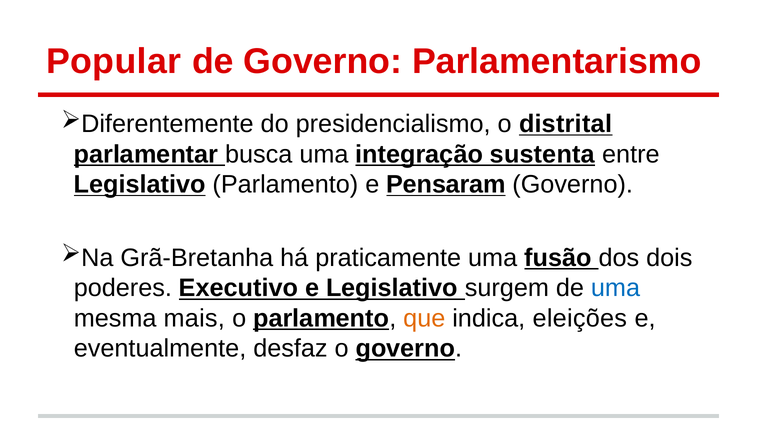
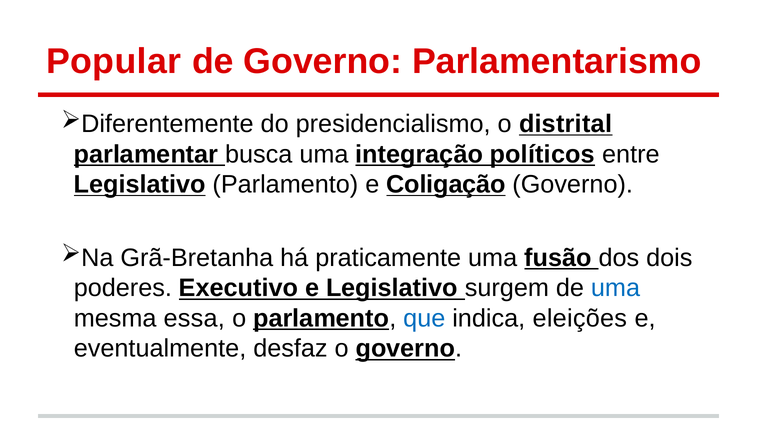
sustenta: sustenta -> políticos (542, 154)
Pensaram: Pensaram -> Coligação (446, 184)
mais: mais -> essa (194, 318)
que colour: orange -> blue (424, 318)
